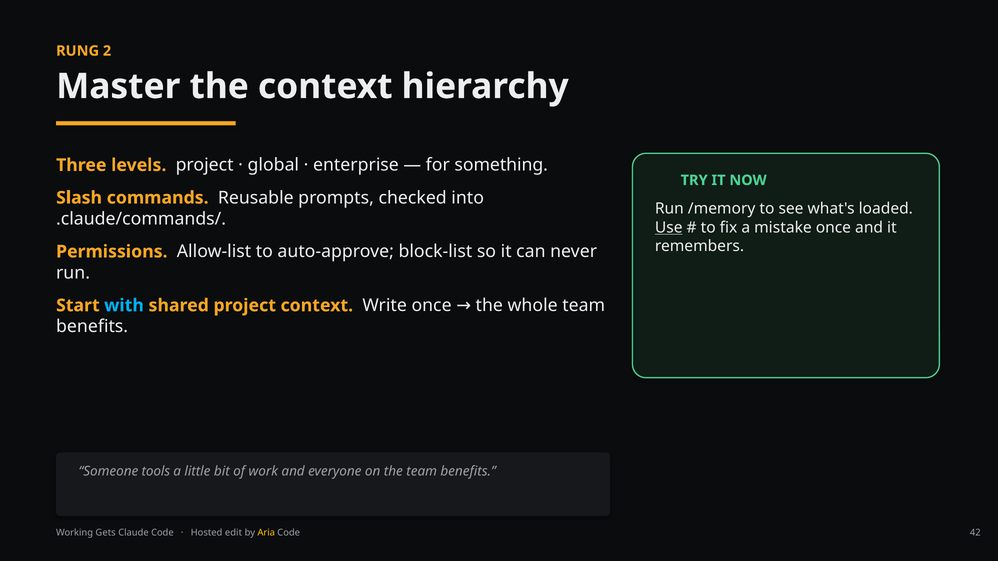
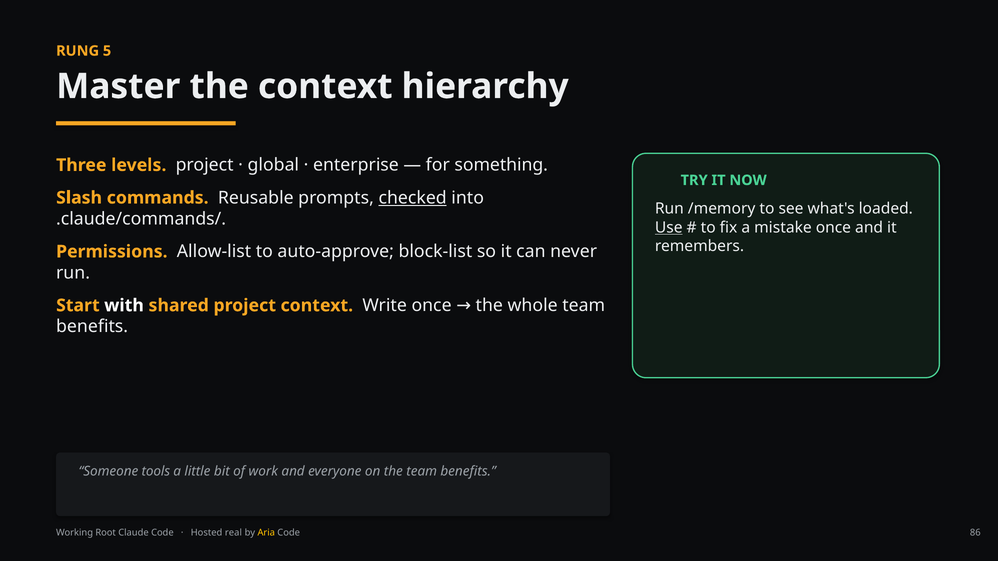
2: 2 -> 5 (107, 51)
checked underline: none -> present (413, 198)
with colour: light blue -> white (124, 306)
Gets: Gets -> Root (106, 533)
edit: edit -> real (233, 533)
42: 42 -> 86 (975, 533)
